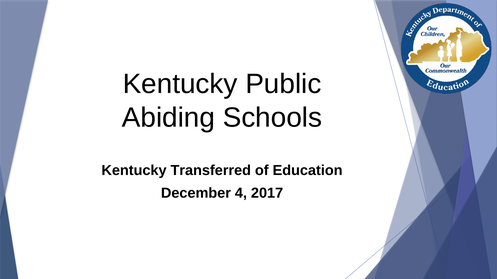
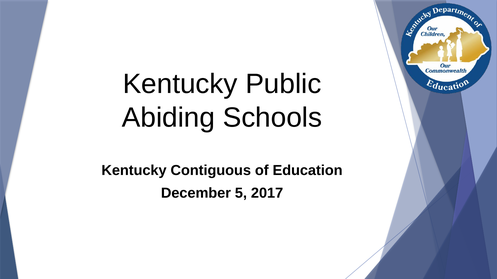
Transferred: Transferred -> Contiguous (211, 171)
4: 4 -> 5 (241, 193)
